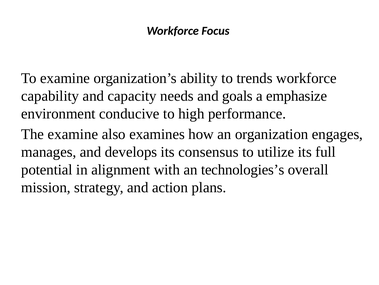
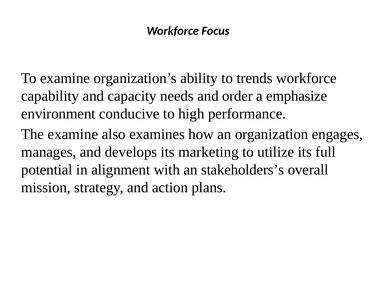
goals: goals -> order (237, 96)
consensus: consensus -> marketing (208, 152)
technologies’s: technologies’s -> stakeholders’s (243, 169)
